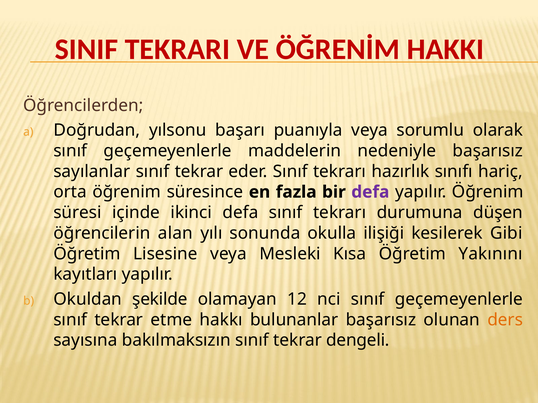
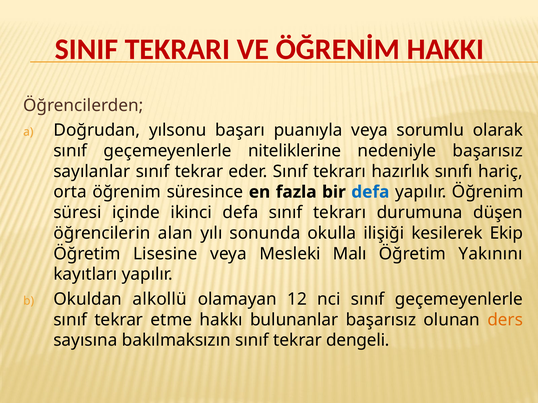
maddelerin: maddelerin -> niteliklerine (295, 151)
defa colour: purple -> blue (370, 192)
Gibi: Gibi -> Ekip (506, 233)
Kısa: Kısa -> Malı (350, 254)
şekilde: şekilde -> alkollü (160, 299)
